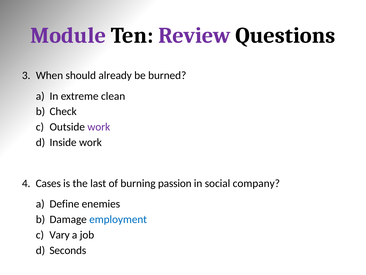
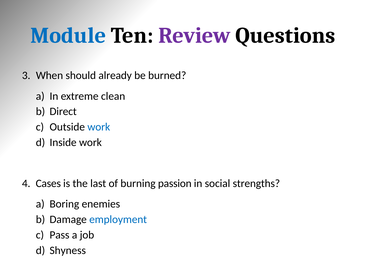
Module colour: purple -> blue (68, 35)
Check: Check -> Direct (63, 111)
work colour: purple -> blue (99, 127)
company: company -> strengths (256, 183)
Define: Define -> Boring (64, 204)
Vary: Vary -> Pass (59, 234)
Seconds: Seconds -> Shyness (68, 250)
